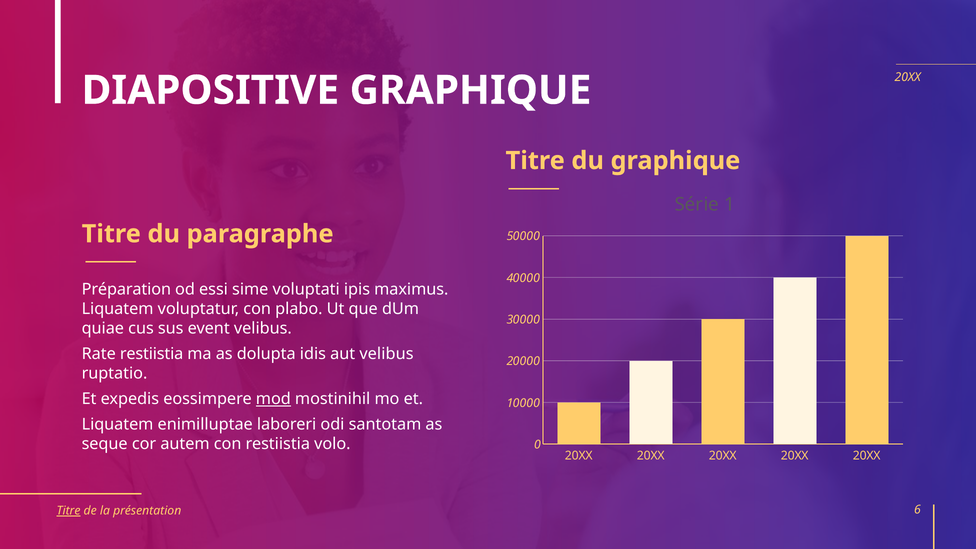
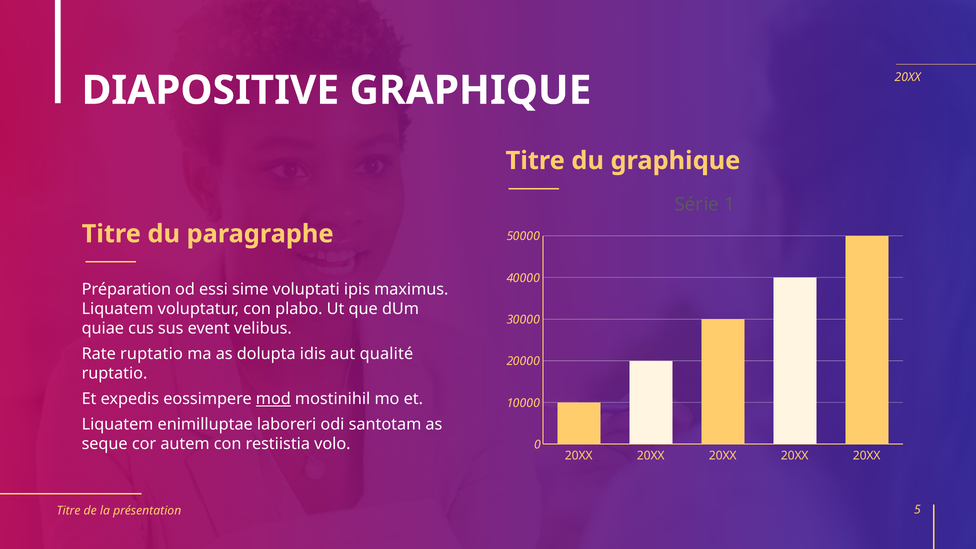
Rate restiistia: restiistia -> ruptatio (151, 354)
aut velibus: velibus -> qualité (386, 354)
Titre underline: present -> none (69, 511)
6: 6 -> 5 (917, 510)
